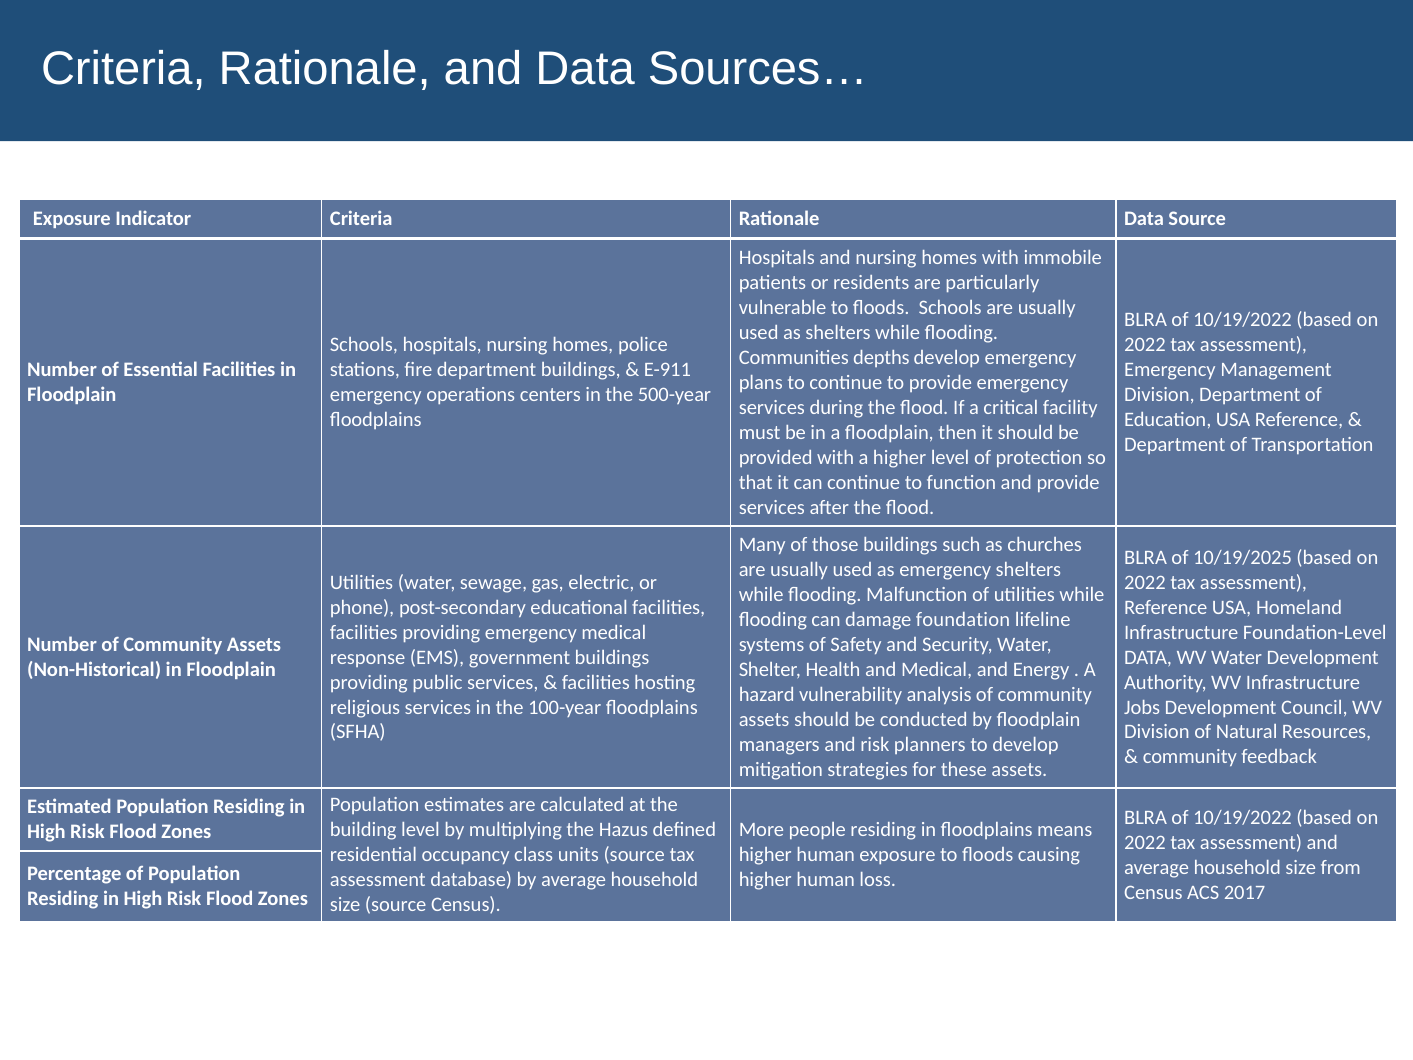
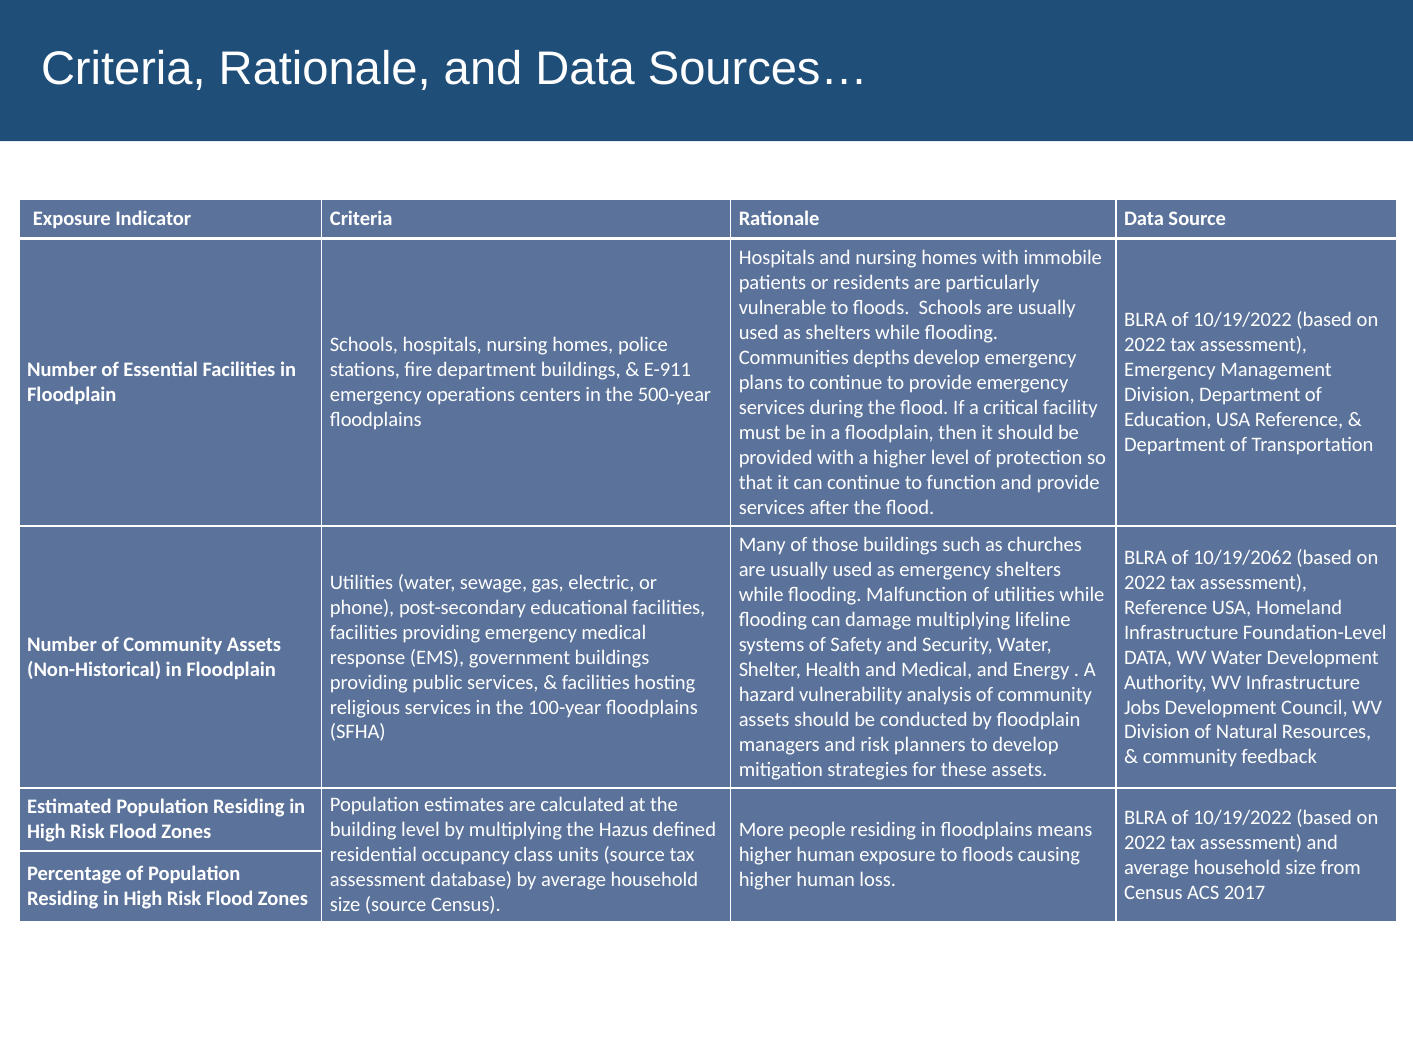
10/19/2025: 10/19/2025 -> 10/19/2062 (1242, 557)
damage foundation: foundation -> multiplying (963, 620)
